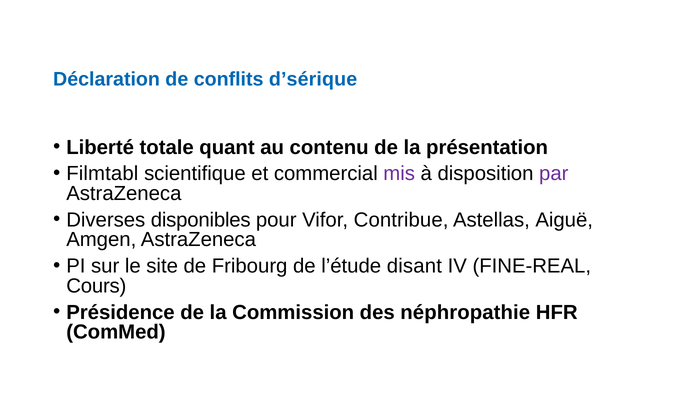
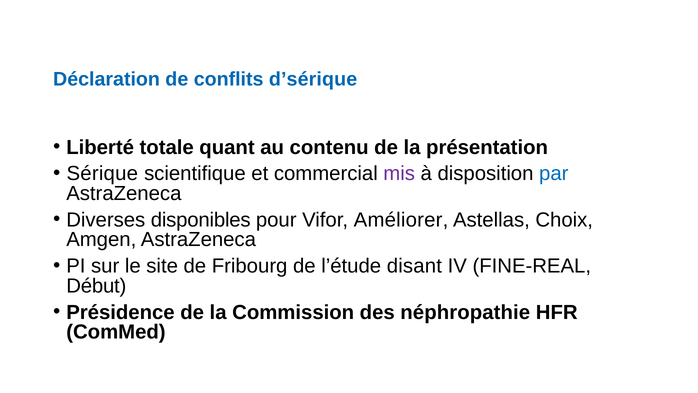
Filmtabl: Filmtabl -> Sérique (102, 174)
par colour: purple -> blue (554, 174)
Contribue: Contribue -> Améliorer (401, 220)
Aiguë: Aiguë -> Choix (564, 220)
Cours: Cours -> Début (96, 286)
